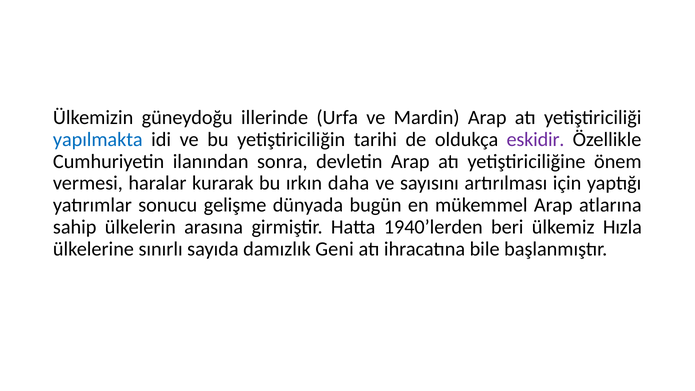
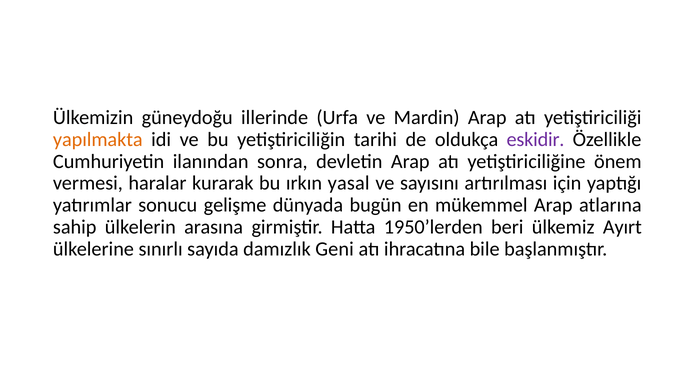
yapılmakta colour: blue -> orange (98, 139)
daha: daha -> yasal (349, 183)
1940’lerden: 1940’lerden -> 1950’lerden (433, 227)
Hızla: Hızla -> Ayırt (622, 227)
